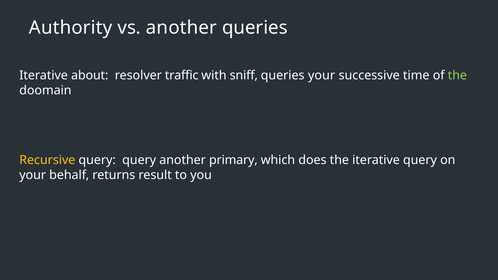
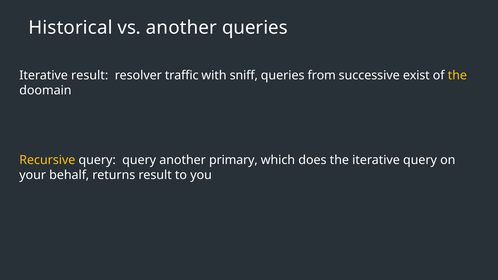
Authority: Authority -> Historical (71, 28)
Iterative about: about -> result (90, 76)
queries your: your -> from (322, 76)
time: time -> exist (416, 76)
the colour: light green -> yellow (457, 76)
